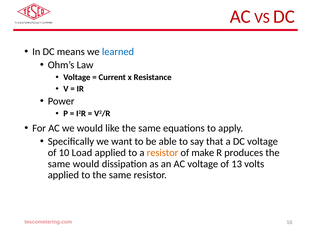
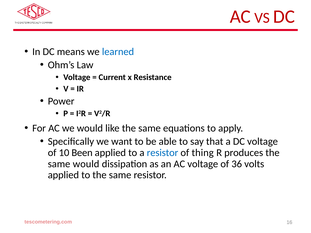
Load: Load -> Been (82, 153)
resistor colour: orange -> blue (163, 153)
make: make -> thing (203, 153)
13: 13 -> 36 (237, 164)
